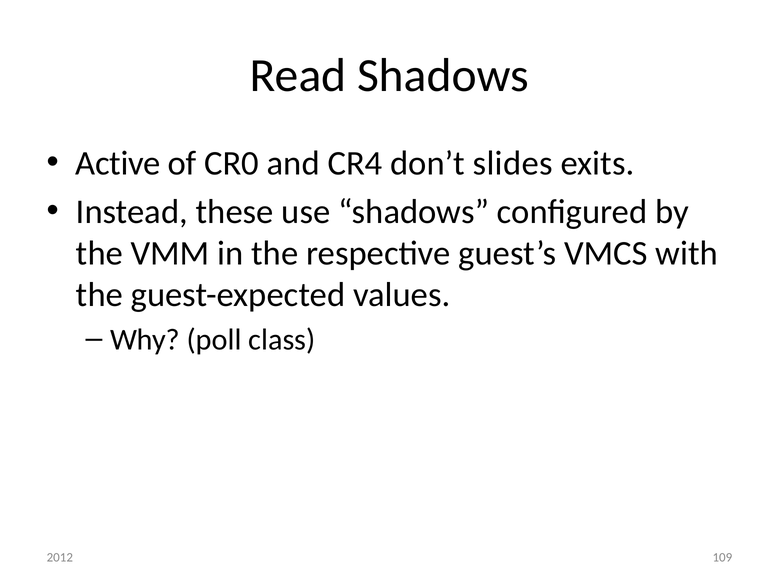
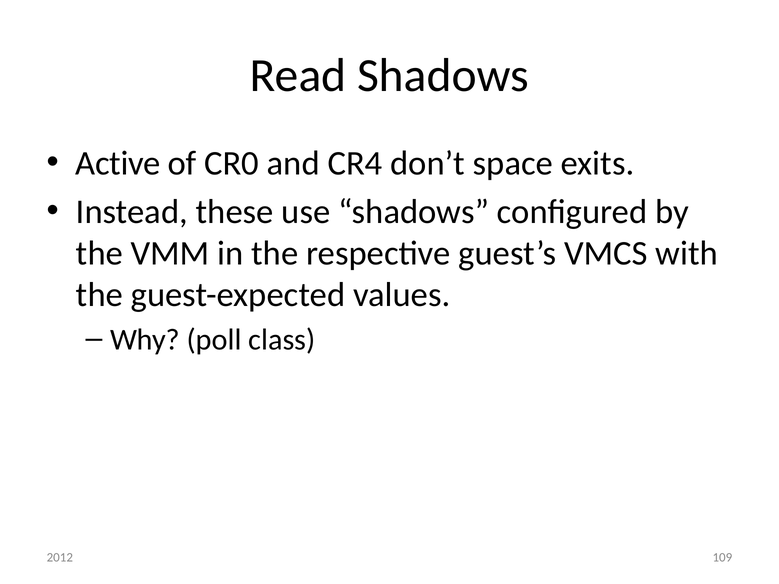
slides: slides -> space (513, 163)
